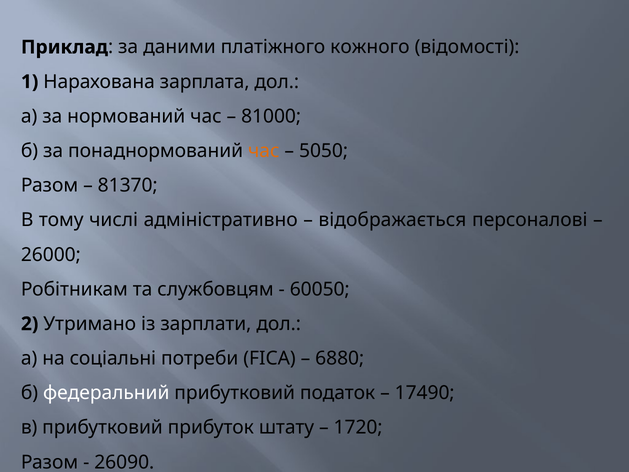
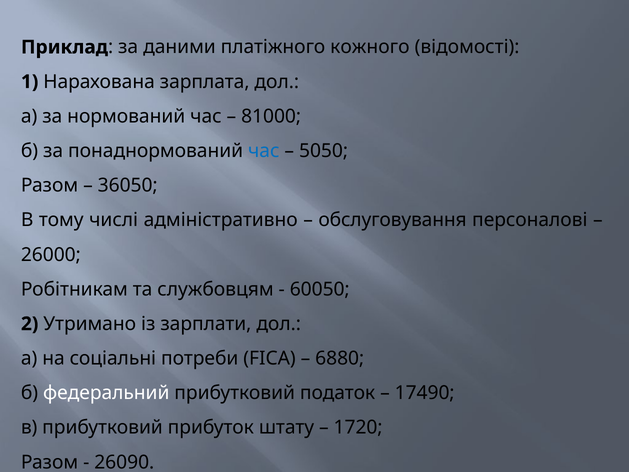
час colour: orange -> blue (264, 151)
81370: 81370 -> 36050 (128, 185)
відображається: відображається -> обслуговування (393, 220)
